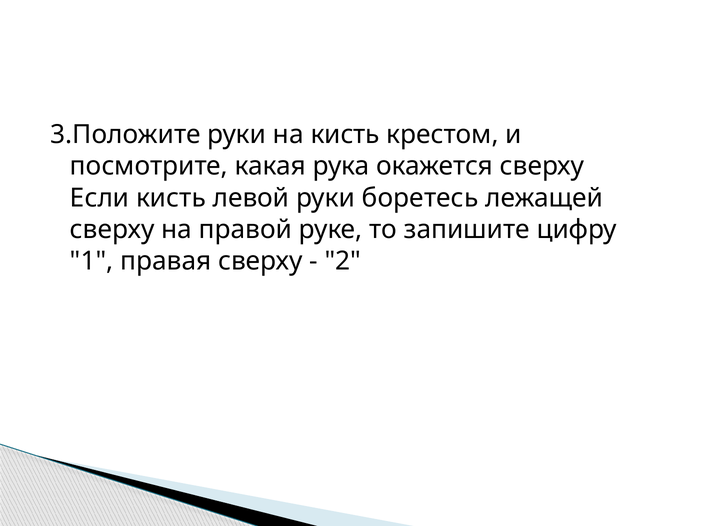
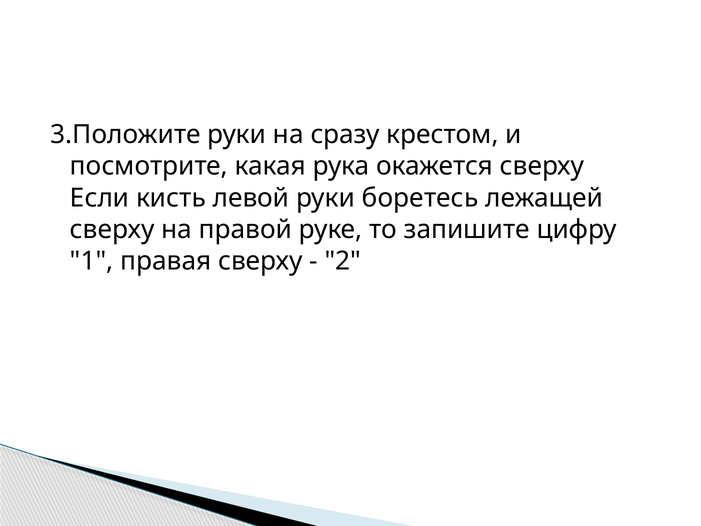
на кисть: кисть -> сразу (345, 135)
